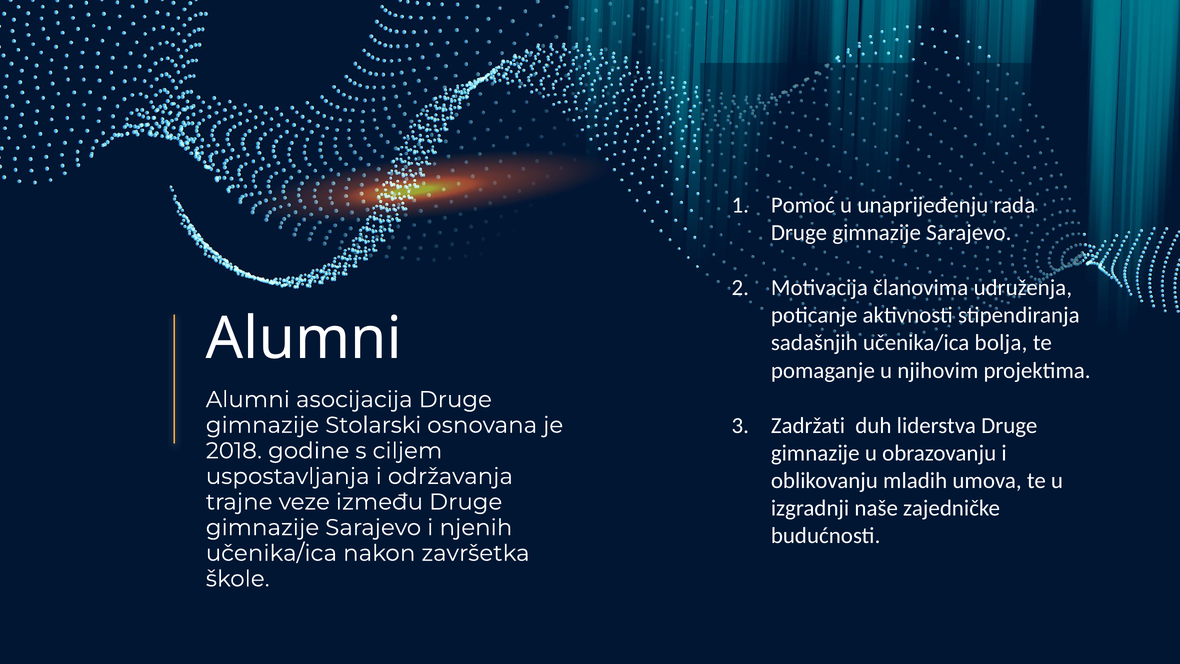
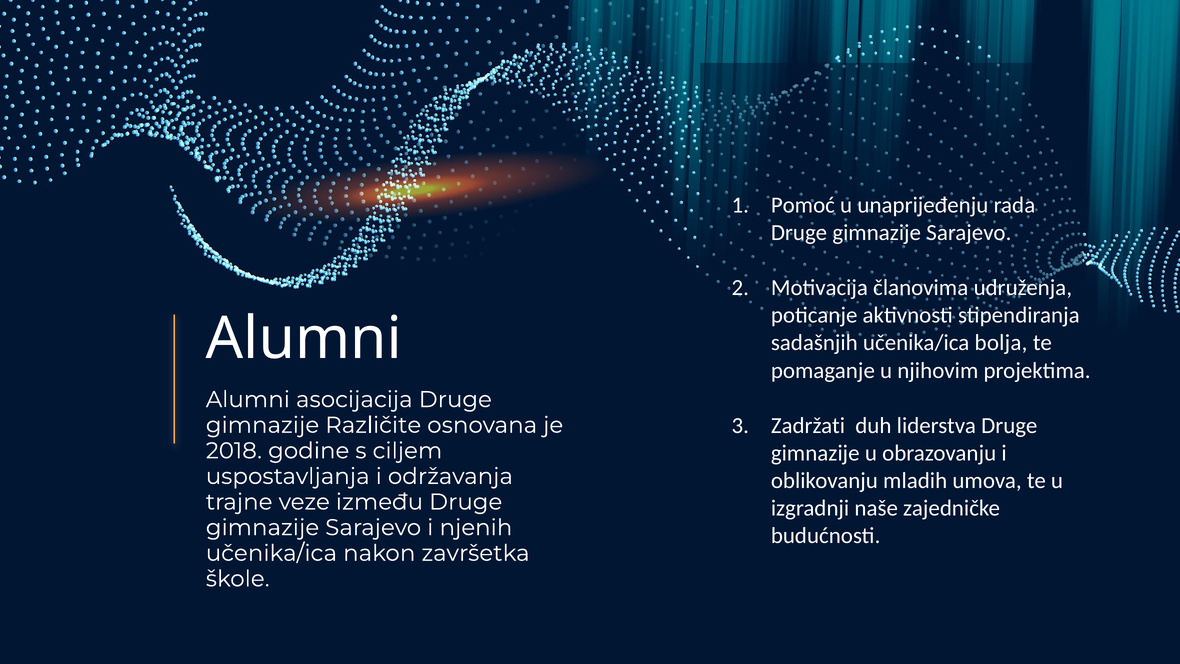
Stolarski: Stolarski -> Različite (373, 425)
